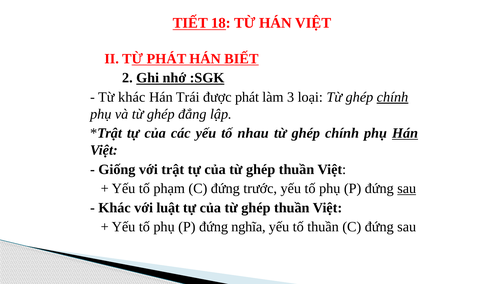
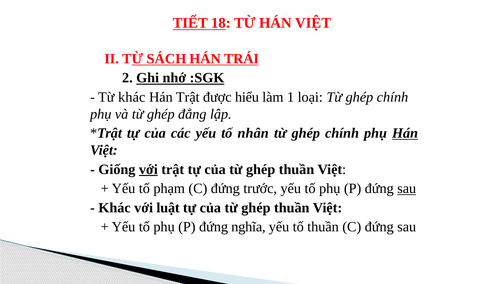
TỪ PHÁT: PHÁT -> SÁCH (166, 59)
BIẾT: BIẾT -> TRÁI (241, 59)
Hán Trái: Trái -> Trật (188, 97)
được phát: phát -> hiểu (247, 97)
3: 3 -> 1 (291, 97)
chính underline: present -> none (392, 97)
nhau: nhau -> nhân (253, 133)
với underline: none -> present (148, 169)
